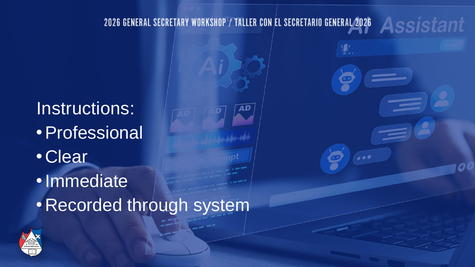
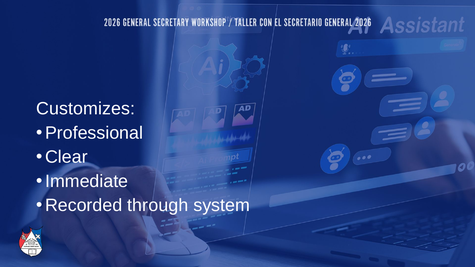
Instructions: Instructions -> Customizes (86, 109)
